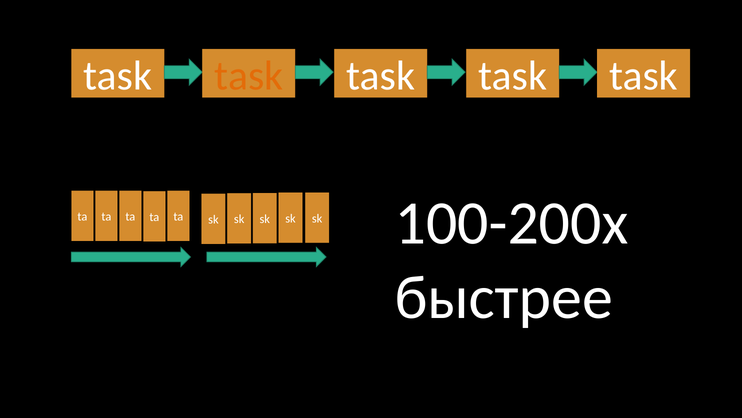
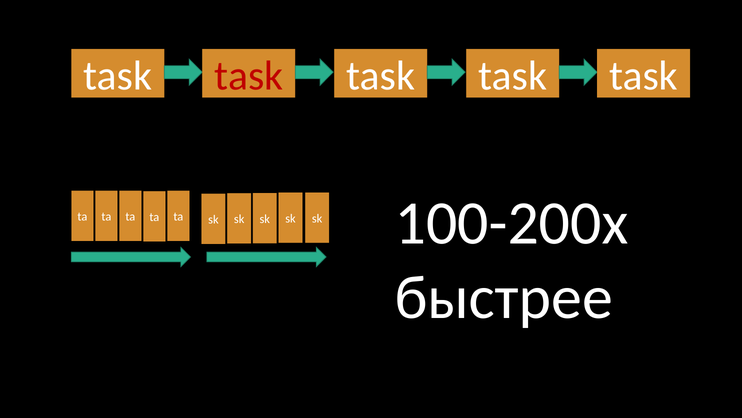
task colour: orange -> red (249, 76)
